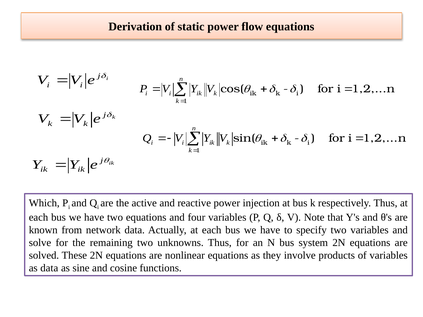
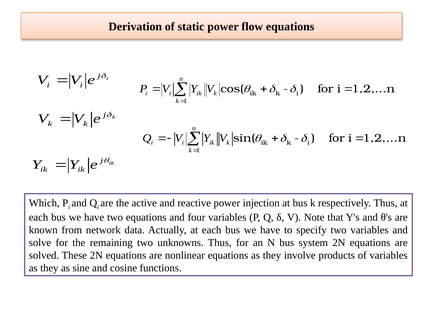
data: data -> they (49, 268)
